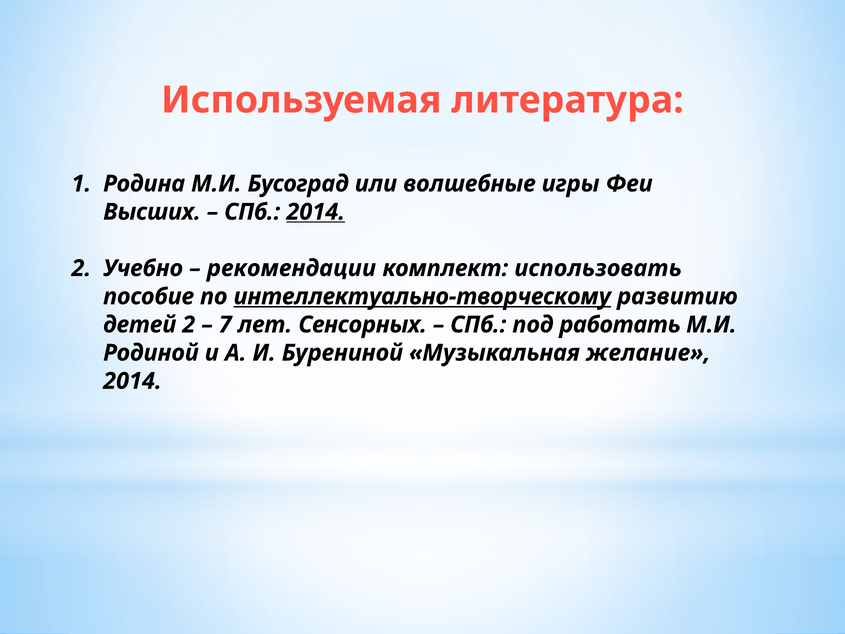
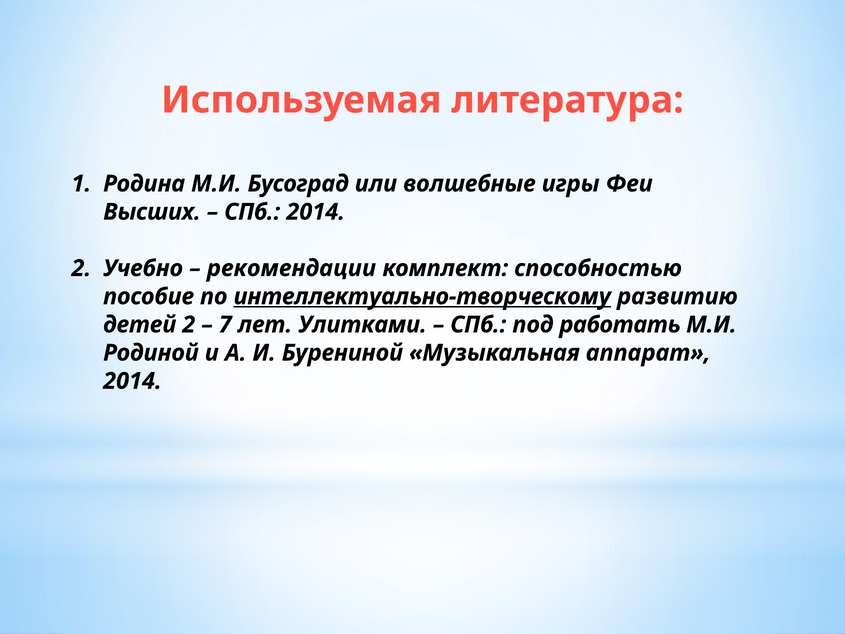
2014 underline: present -> none (316, 212)
использовать: использовать -> способностью (598, 268)
Сенсорных: Сенсорных -> Улитками (363, 325)
желание: желание -> аппарат (648, 353)
